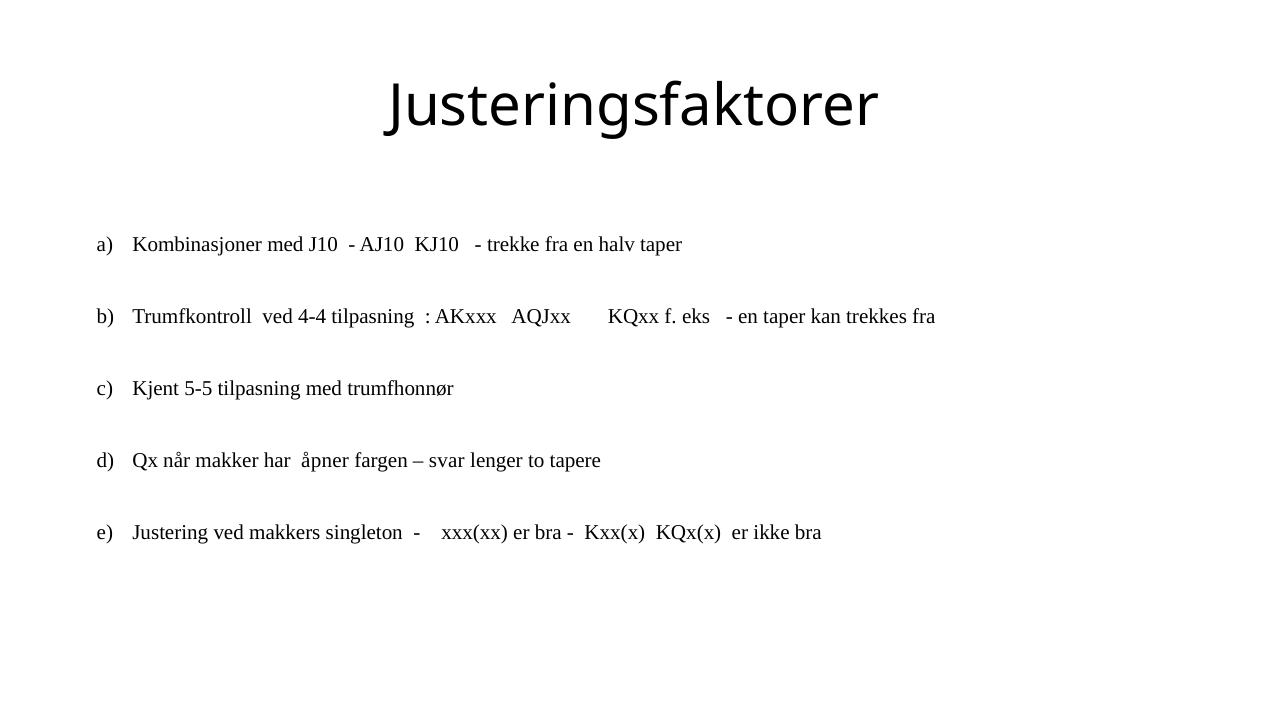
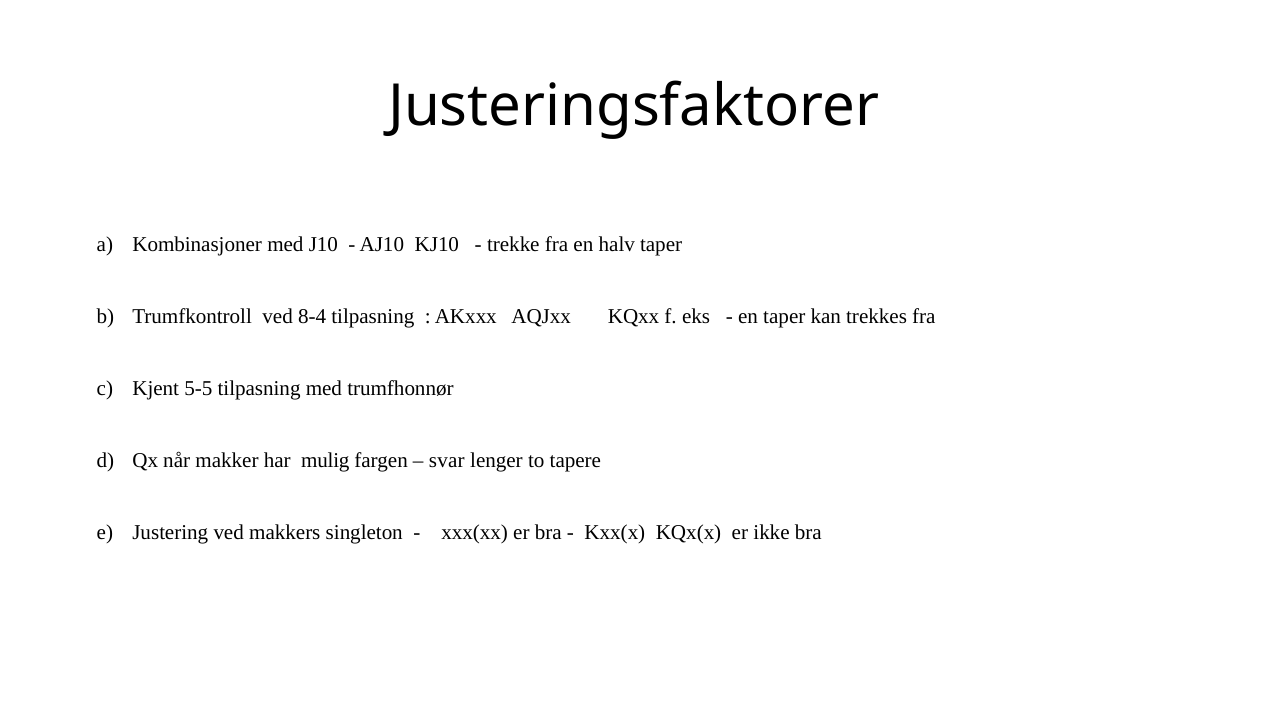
4-4: 4-4 -> 8-4 (312, 316)
åpner: åpner -> mulig (325, 460)
